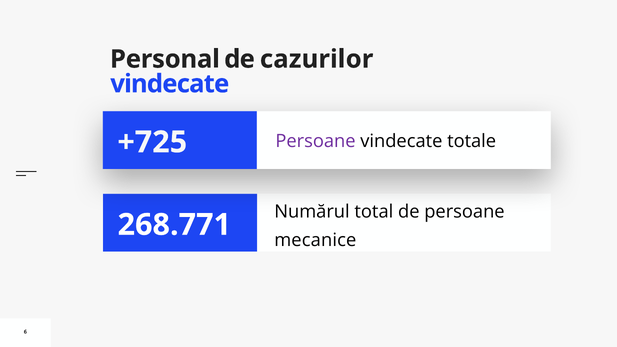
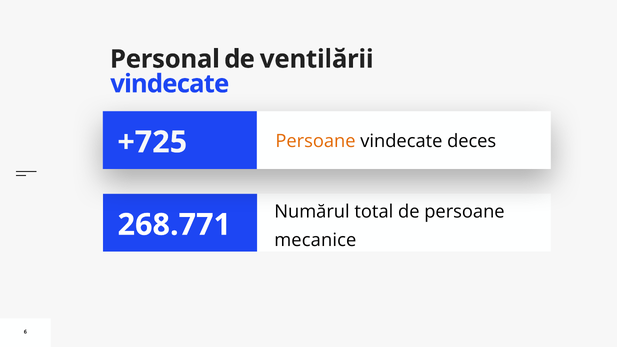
cazurilor: cazurilor -> ventilării (317, 59)
Persoane colour: purple -> orange (315, 141)
totale: totale -> deces (472, 141)
